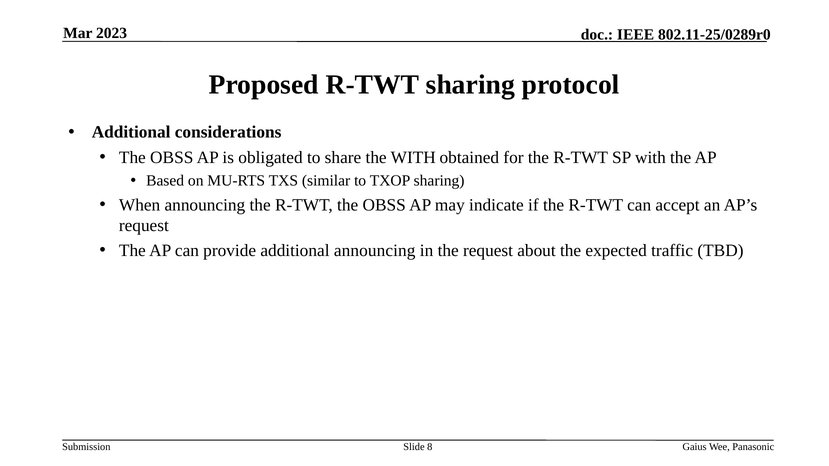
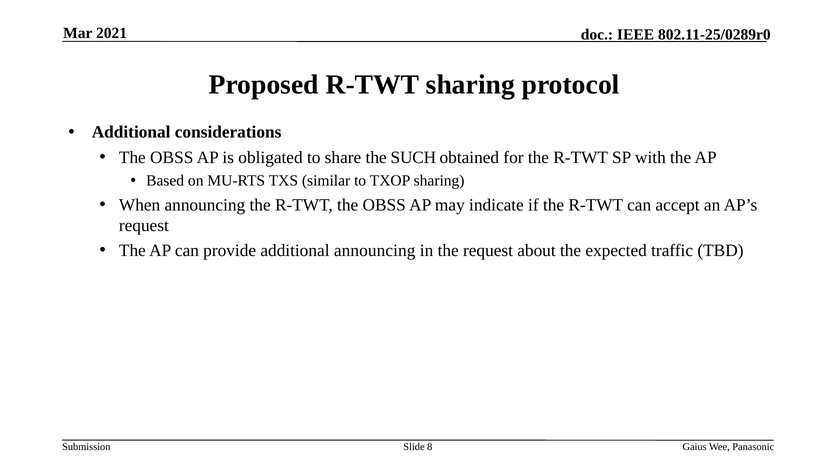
2023: 2023 -> 2021 (112, 33)
the WITH: WITH -> SUCH (413, 157)
